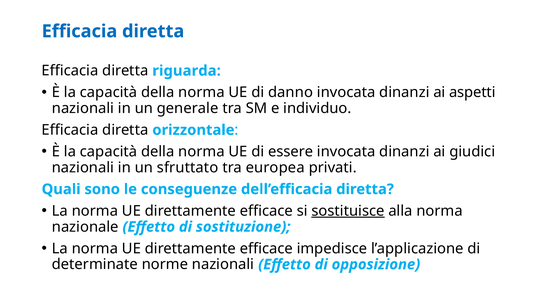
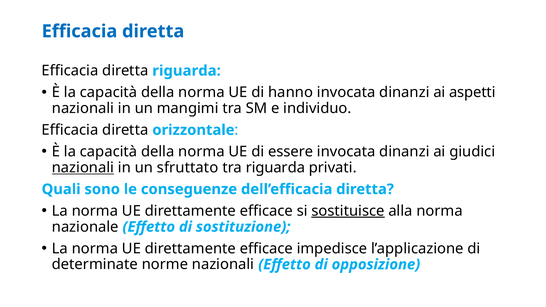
danno: danno -> hanno (291, 92)
generale: generale -> mangimi (188, 108)
nazionali underline: none -> present (83, 168)
tra europea: europea -> riguarda (275, 168)
